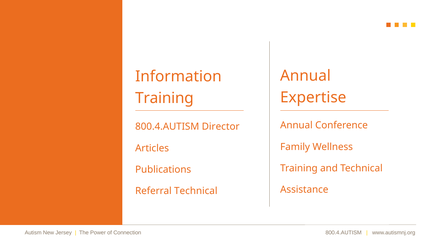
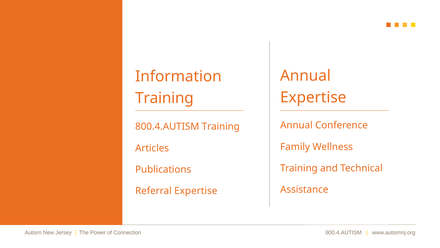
800.4.AUTISM Director: Director -> Training (221, 126)
Referral Technical: Technical -> Expertise (196, 191)
